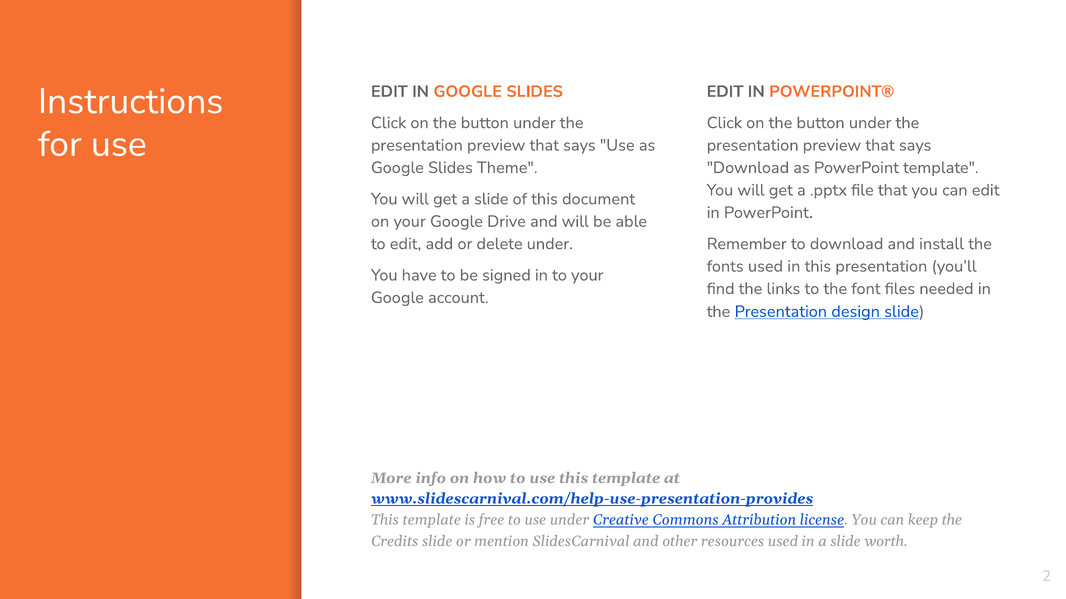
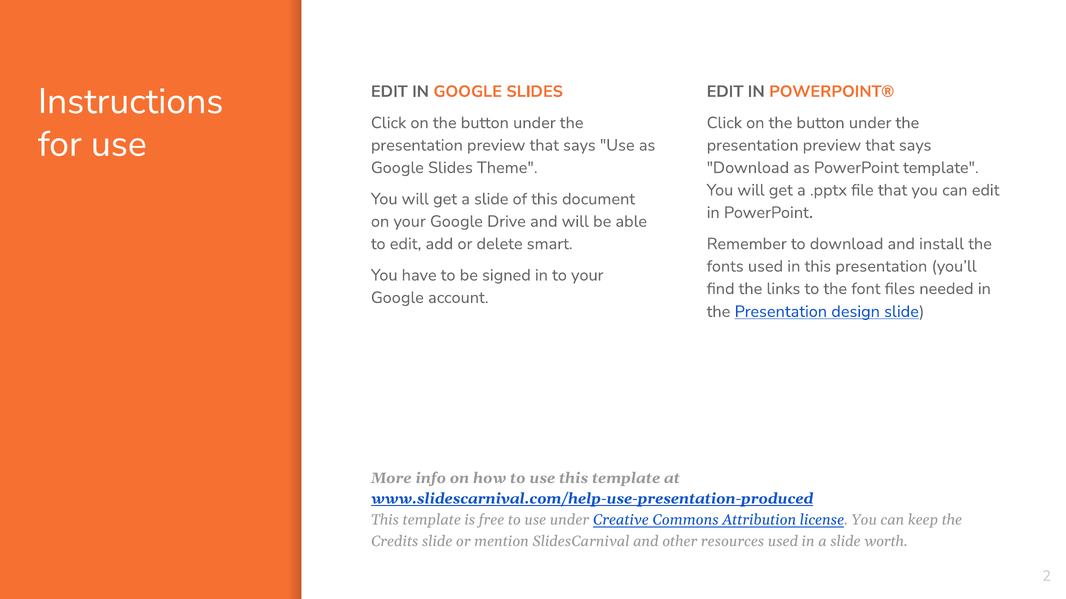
delete under: under -> smart (550, 244)
www.slidescarnival.com/help-use-presentation-provides: www.slidescarnival.com/help-use-presentation-provides -> www.slidescarnival.com/help-use-presentation-produced (592, 499)
